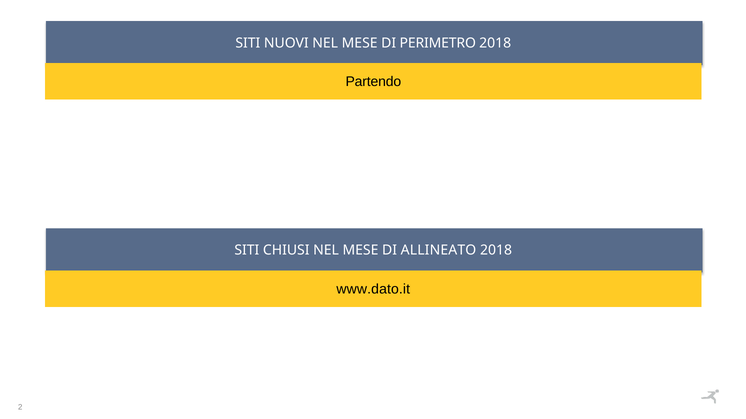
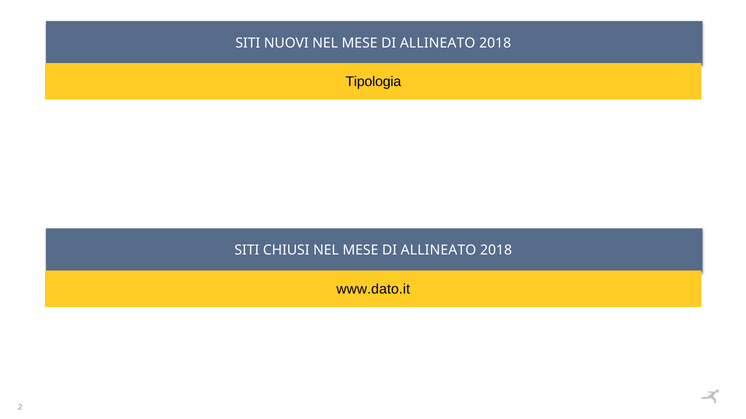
PERIMETRO: PERIMETRO -> ALLINEATO (438, 43)
Partendo: Partendo -> Tipologia (373, 82)
